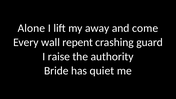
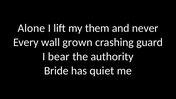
away: away -> them (97, 28)
come: come -> never (145, 28)
repent: repent -> grown (78, 42)
raise: raise -> bear (59, 57)
